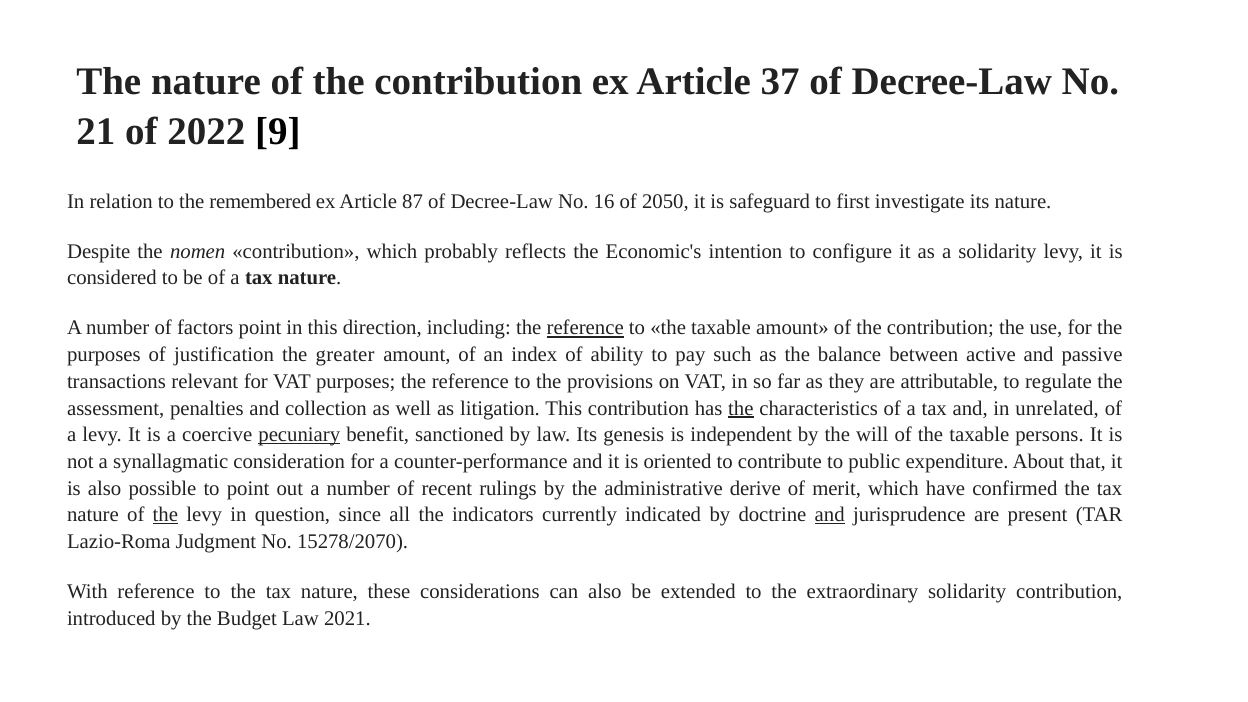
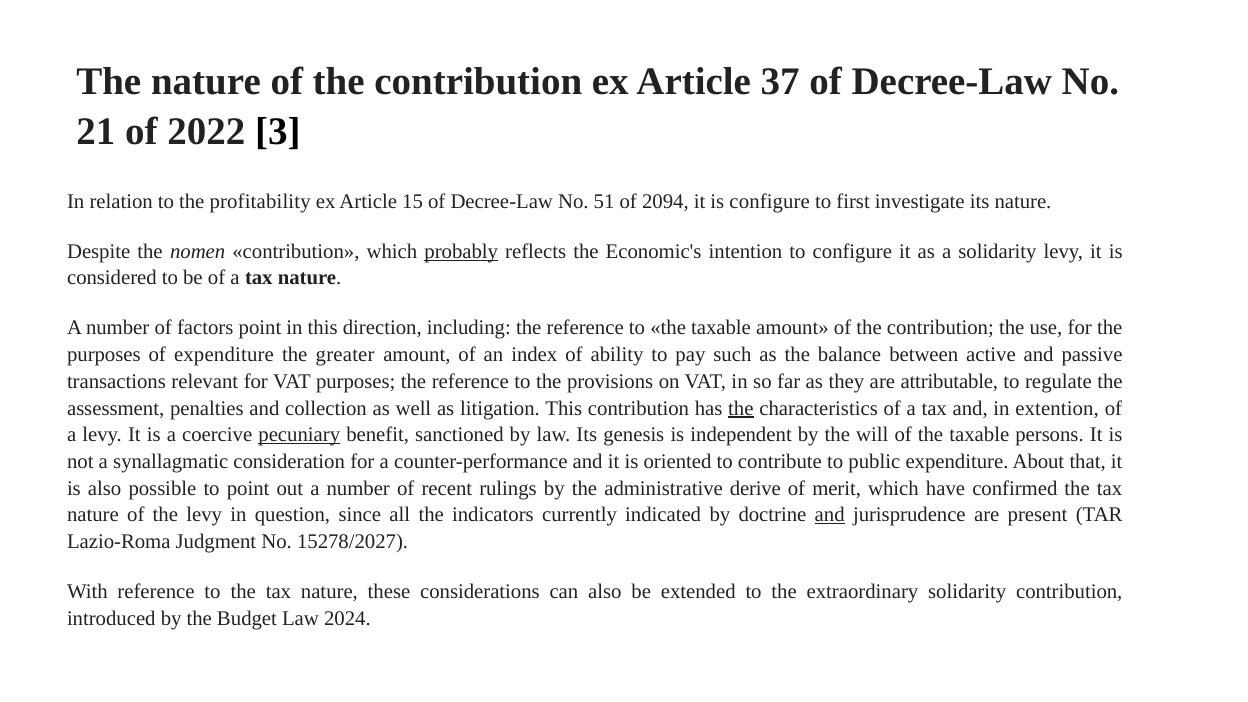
9: 9 -> 3 (278, 132)
remembered: remembered -> profitability (260, 201)
87: 87 -> 15 (413, 201)
16: 16 -> 51 (604, 201)
2050: 2050 -> 2094 (665, 201)
is safeguard: safeguard -> configure (770, 201)
probably underline: none -> present (461, 251)
reference underline: present -> none (585, 328)
of justification: justification -> expenditure (224, 355)
unrelated: unrelated -> extention (1057, 408)
the underline: present -> none (165, 515)
15278/2070: 15278/2070 -> 15278/2027 (353, 542)
2021: 2021 -> 2024 (347, 618)
